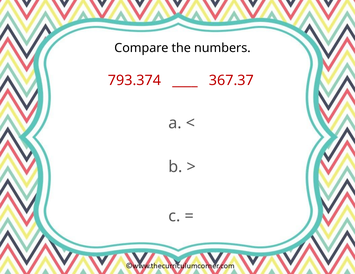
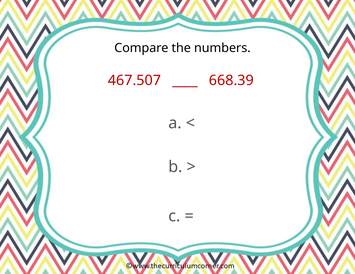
793.374: 793.374 -> 467.507 (135, 81)
367.37: 367.37 -> 668.39 (231, 81)
